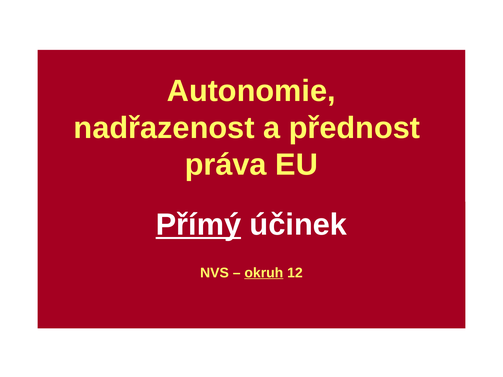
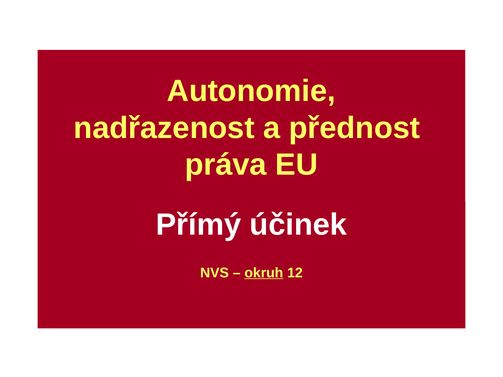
Přímý underline: present -> none (198, 225)
